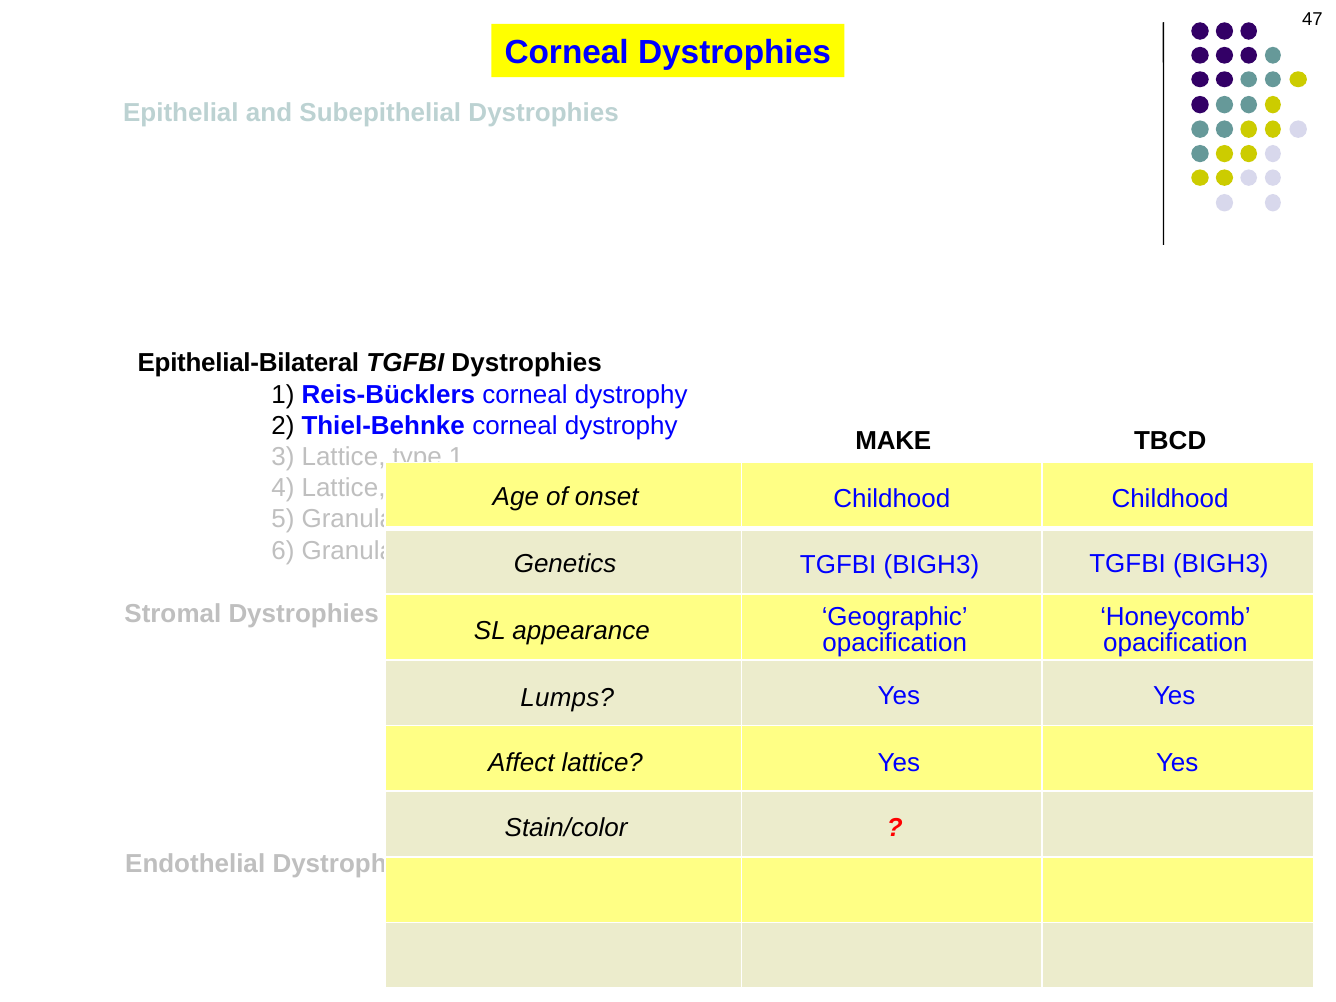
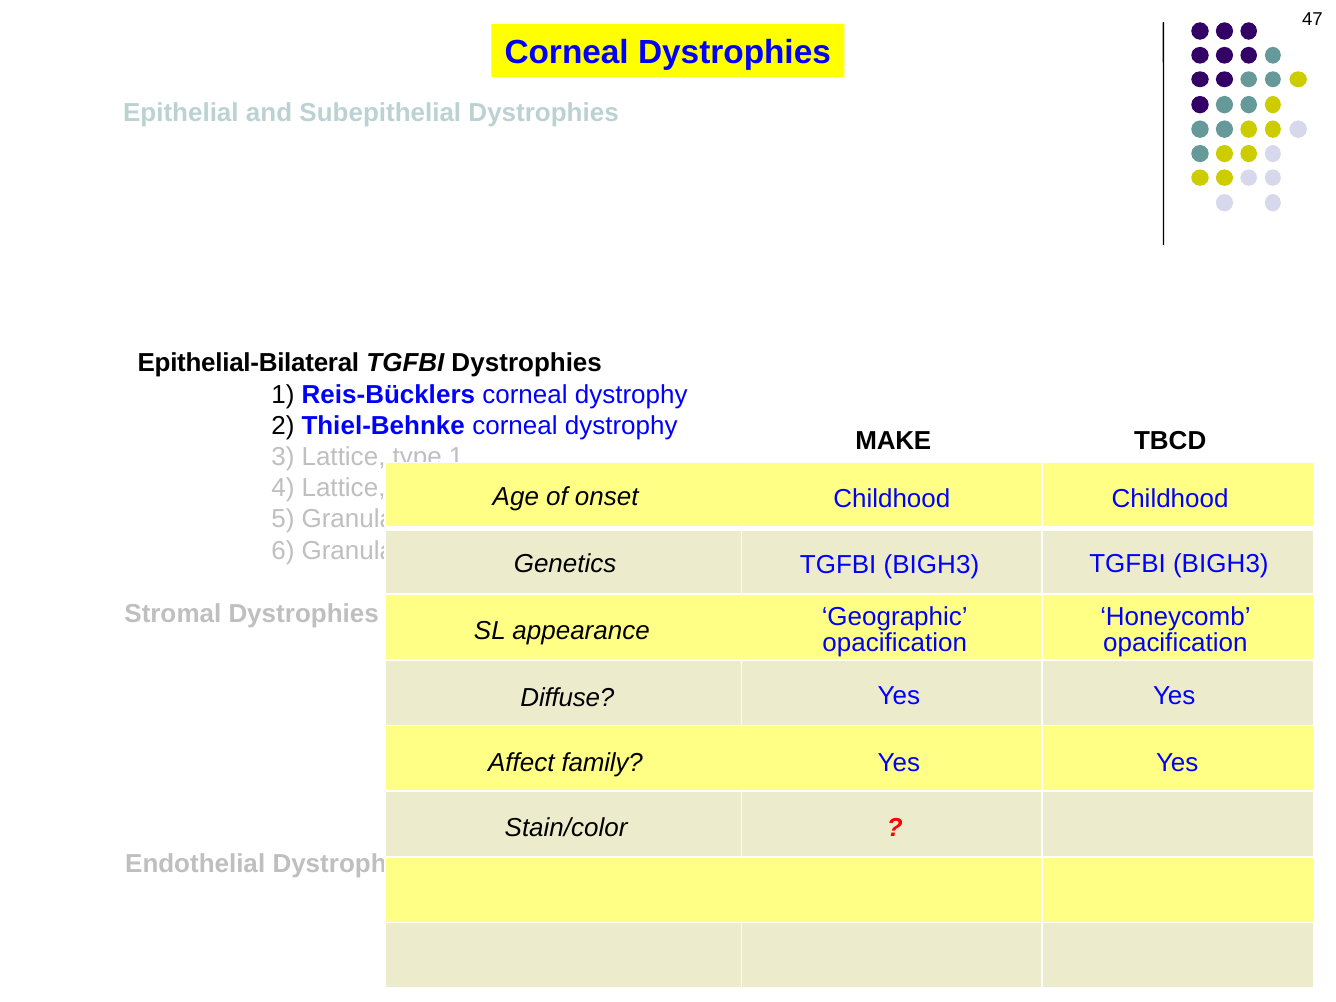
Lumps: Lumps -> Diffuse (567, 698)
Affect lattice: lattice -> family (602, 763)
